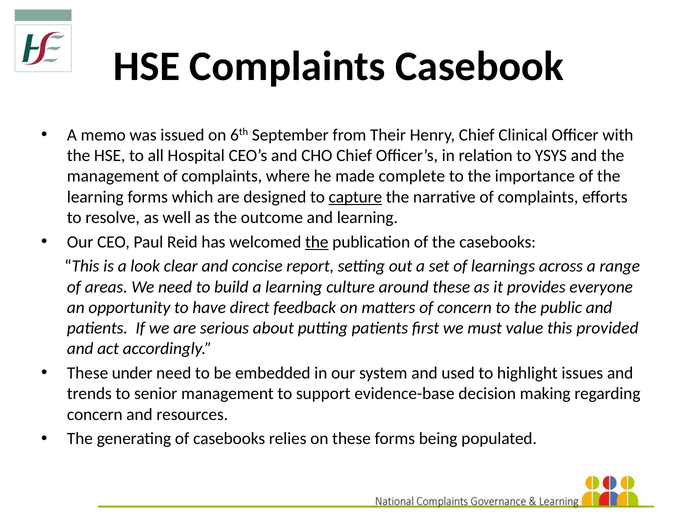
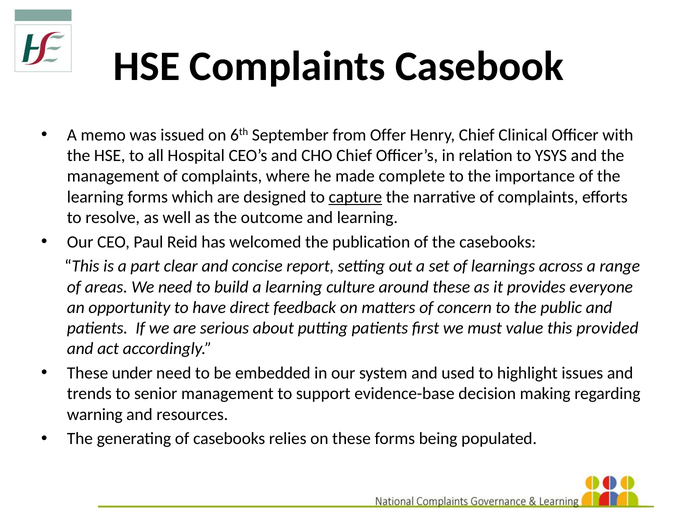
Their: Their -> Offer (388, 135)
the underline: present -> none (317, 242)
look: look -> part (145, 266)
concern: concern -> warning (95, 415)
